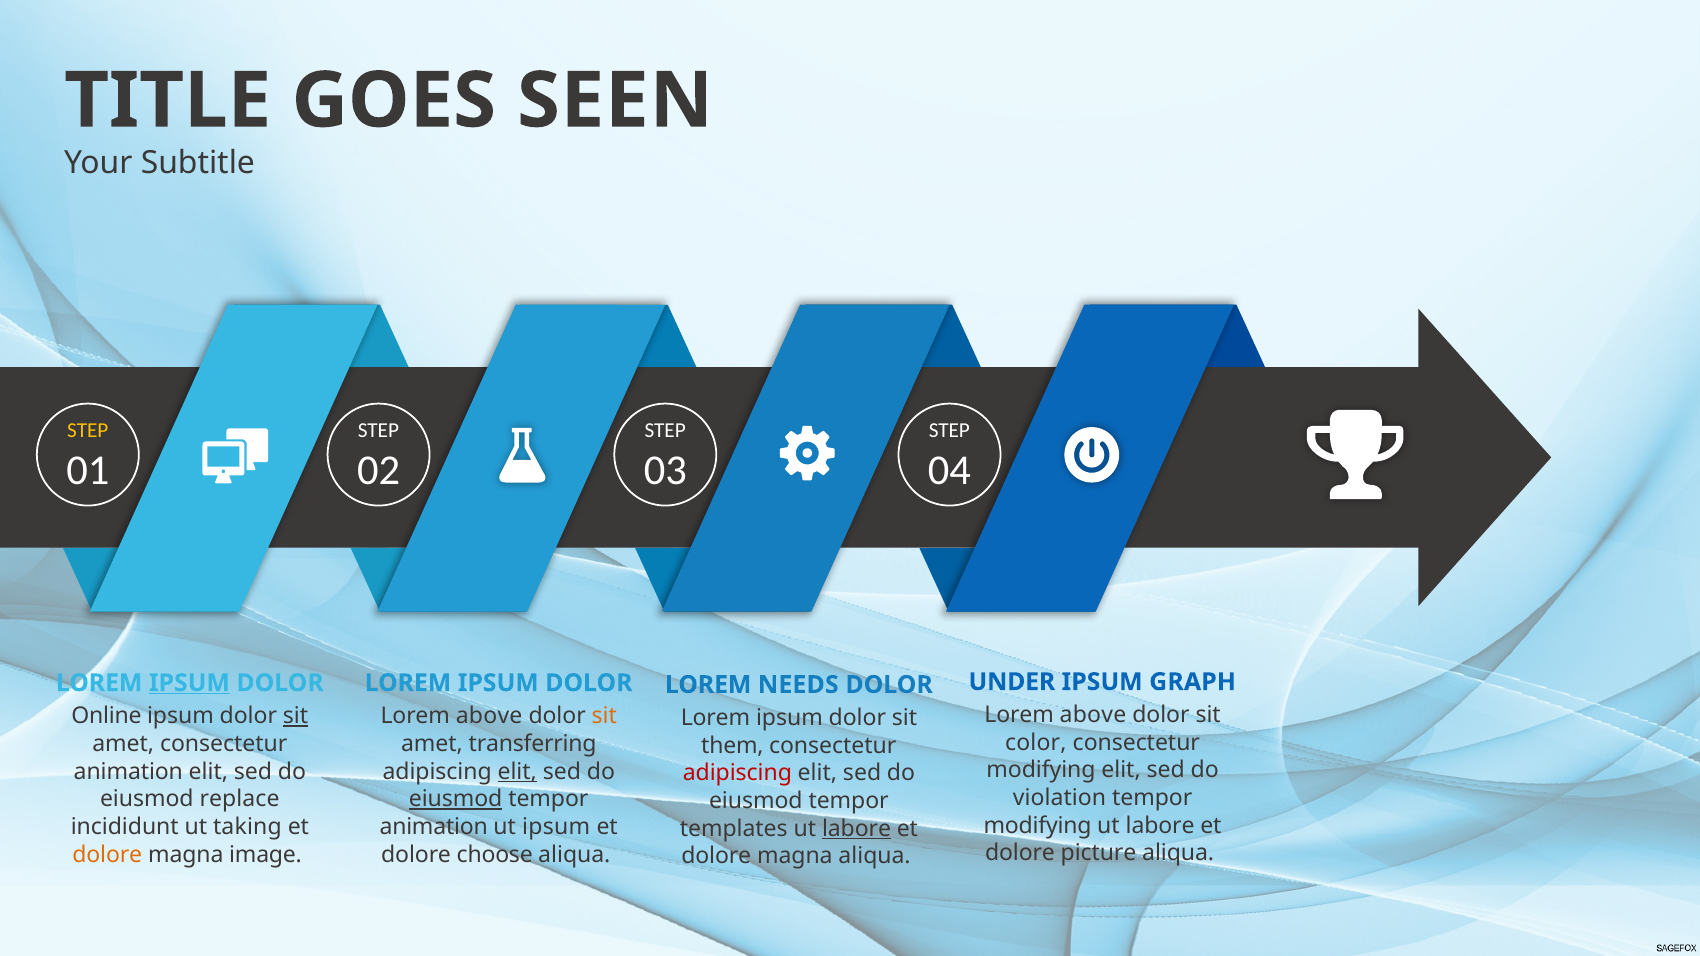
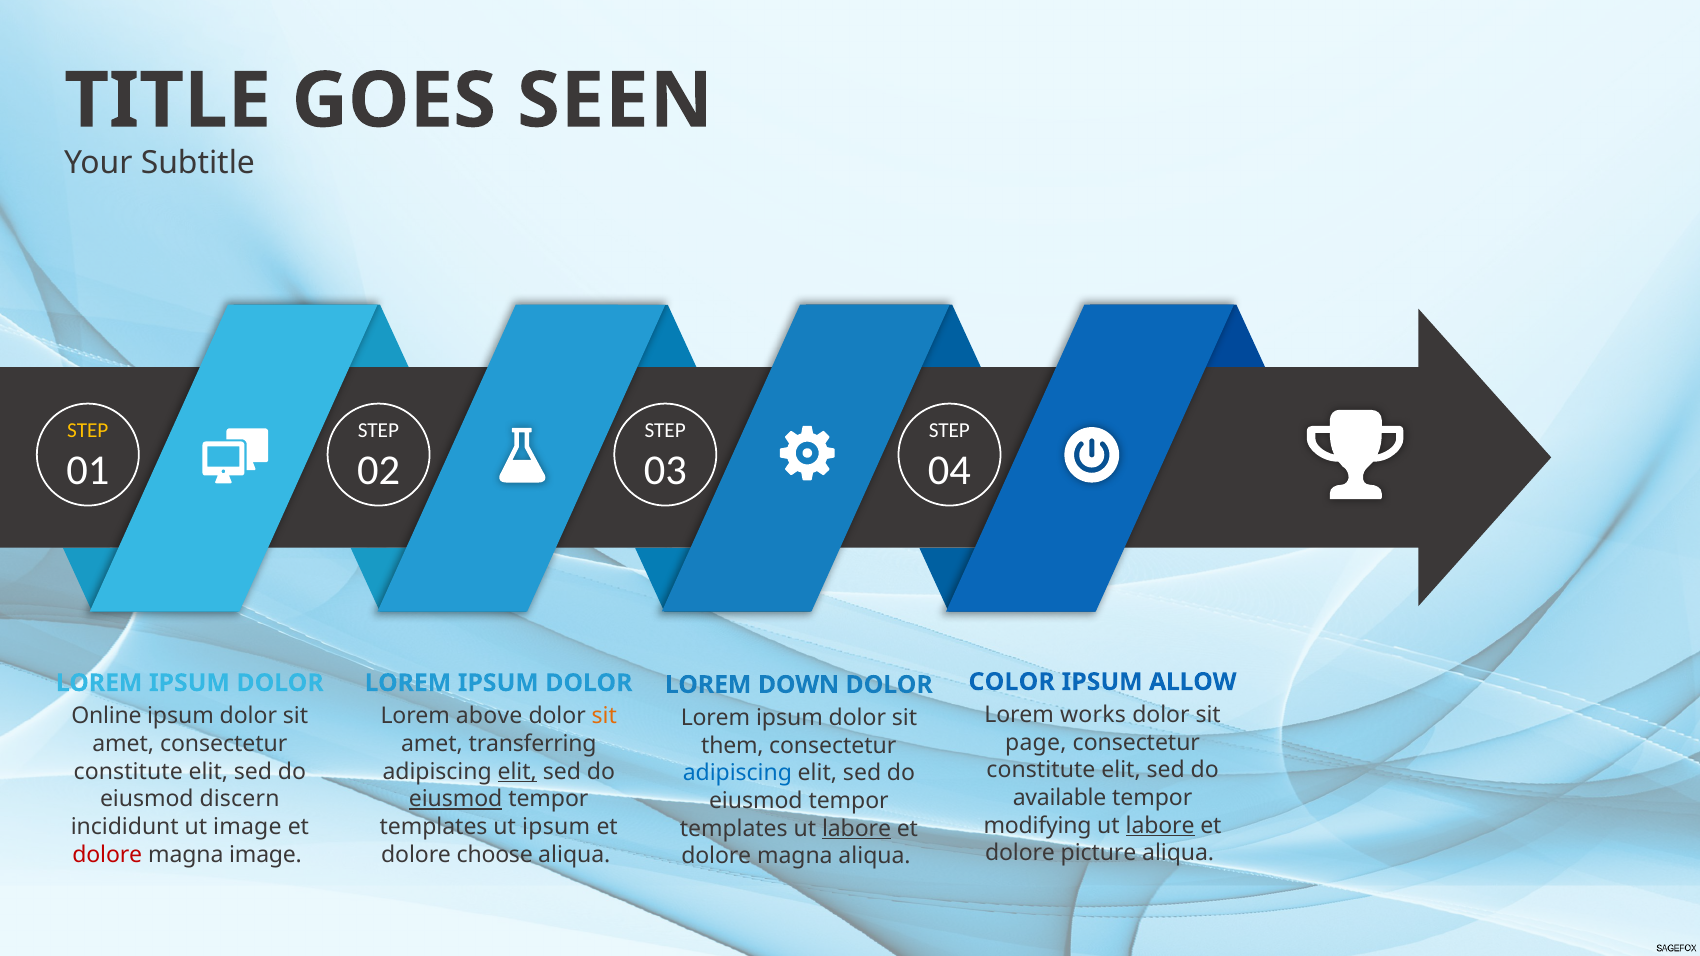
UNDER: UNDER -> COLOR (1012, 682)
GRAPH: GRAPH -> ALLOW (1193, 682)
IPSUM underline: present -> none (189, 683)
NEEDS: NEEDS -> DOWN (799, 685)
above: above -> works (1093, 715)
sit underline: present -> none (295, 716)
color: color -> page (1036, 743)
modifying: modifying -> constitute (1041, 771)
animation: animation -> constitute (128, 772)
adipiscing colour: red -> blue (737, 773)
violation: violation -> available (1060, 798)
replace: replace -> discern (240, 799)
labore underline: none -> present (1160, 826)
ut taking: taking -> image (247, 827)
animation: animation -> templates (434, 827)
dolore colour: orange -> red (107, 855)
